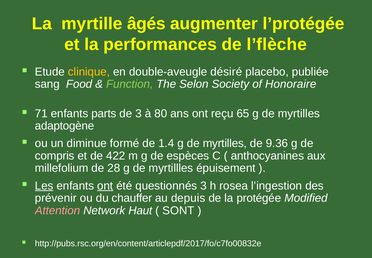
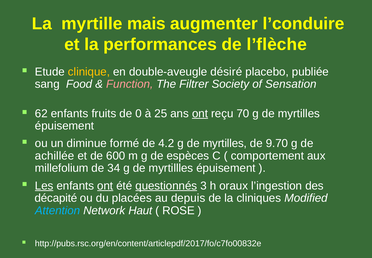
âgés: âgés -> mais (146, 24)
l’protégée: l’protégée -> l’conduire (304, 24)
Function colour: light green -> pink (130, 84)
Selon: Selon -> Filtrer (194, 84)
Honoraire: Honoraire -> Sensation (291, 84)
71: 71 -> 62 (41, 113)
parts: parts -> fruits (104, 113)
de 3: 3 -> 0 (139, 113)
80: 80 -> 25 (161, 113)
ont underline: none -> present (200, 113)
65: 65 -> 70 (243, 113)
adaptogène: adaptogène -> épuisement (64, 126)
1.4: 1.4 -> 4.2 (166, 143)
9.36: 9.36 -> 9.70 (277, 143)
compris: compris -> achillée (55, 156)
422: 422 -> 600 (116, 156)
anthocyanines: anthocyanines -> comportement (267, 156)
28: 28 -> 34 (114, 168)
questionnés underline: none -> present (166, 185)
rosea: rosea -> oraux (234, 185)
prévenir: prévenir -> décapité (56, 198)
chauffer: chauffer -> placées (132, 198)
protégée: protégée -> cliniques (259, 198)
Attention colour: pink -> light blue (57, 210)
SONT: SONT -> ROSE (178, 210)
